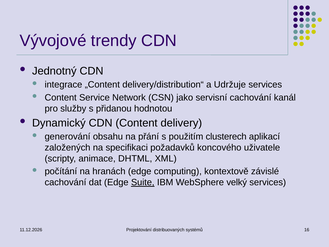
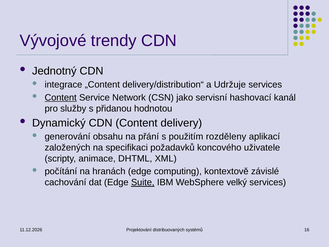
Content underline: none -> present (61, 97)
servisní cachování: cachování -> hashovací (251, 97)
clusterech: clusterech -> rozděleny (226, 137)
